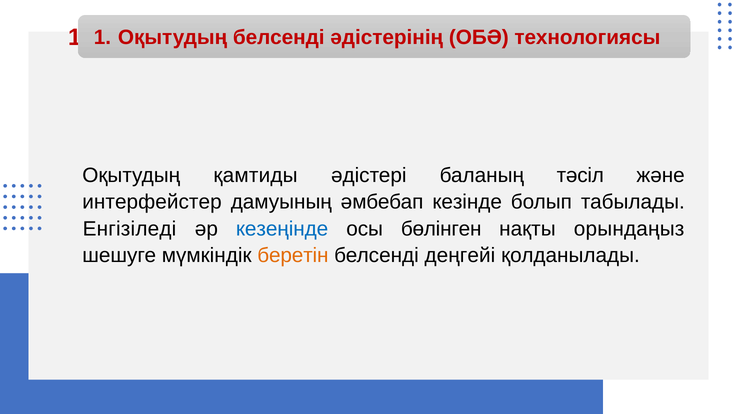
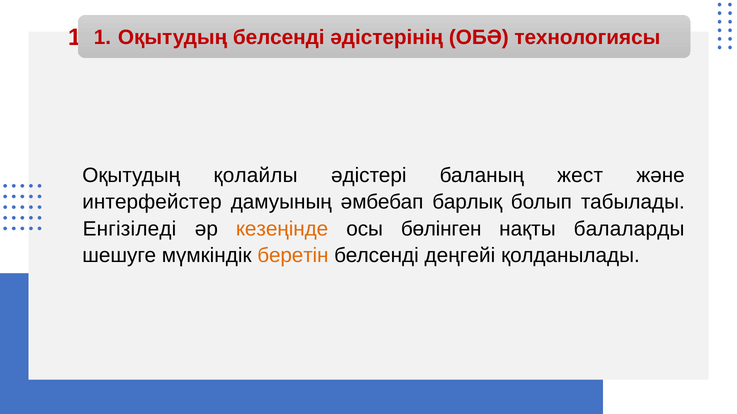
қамтиды: қамтиды -> қолайлы (256, 176)
тәсіл: тәсіл -> жест (580, 176)
кезінде: кезінде -> барлық (467, 202)
кезеңінде colour: blue -> orange (282, 229)
орындаңыз: орындаңыз -> балаларды (629, 229)
